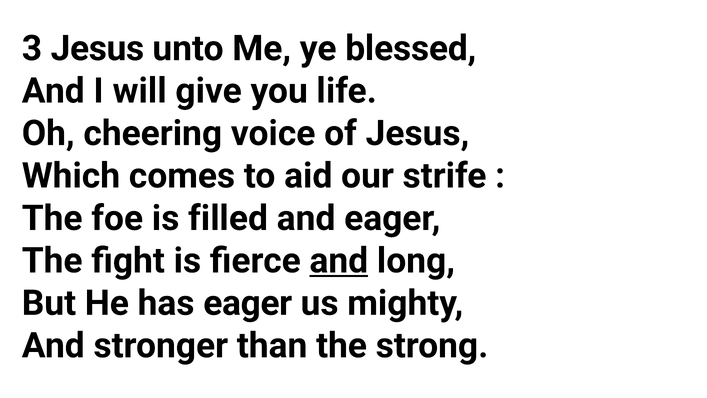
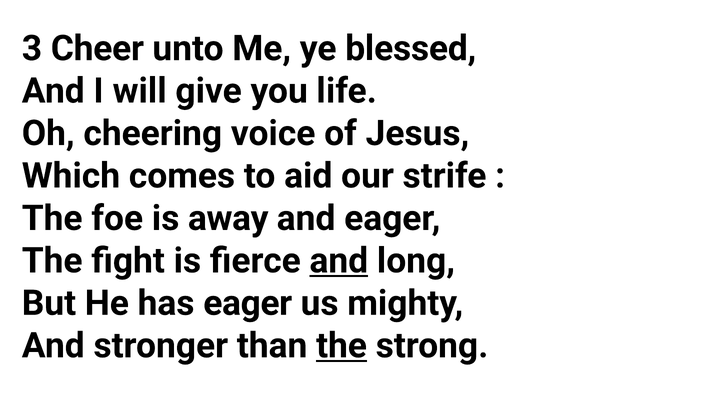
3 Jesus: Jesus -> Cheer (97, 48)
filled: filled -> away (228, 218)
the underline: none -> present (341, 345)
